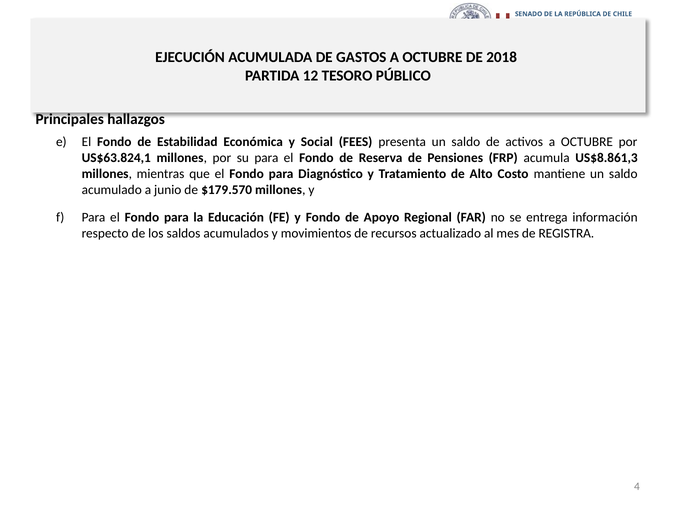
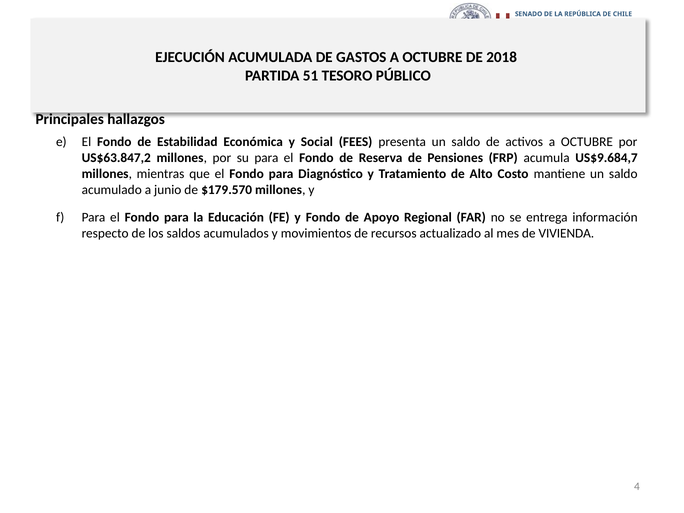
12: 12 -> 51 (311, 76)
US$63.824,1: US$63.824,1 -> US$63.847,2 (116, 158)
US$8.861,3: US$8.861,3 -> US$9.684,7 (607, 158)
REGISTRA: REGISTRA -> VIVIENDA (566, 233)
